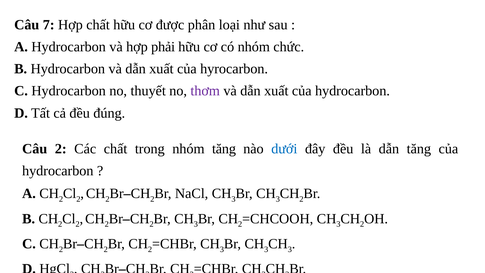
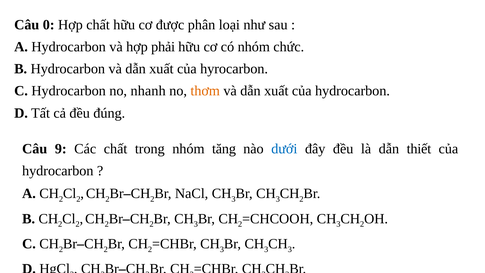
7: 7 -> 0 (49, 25)
thuyết: thuyết -> nhanh (148, 91)
thơm colour: purple -> orange (205, 91)
Câu 2: 2 -> 9 (61, 149)
dẫn tăng: tăng -> thiết (419, 149)
